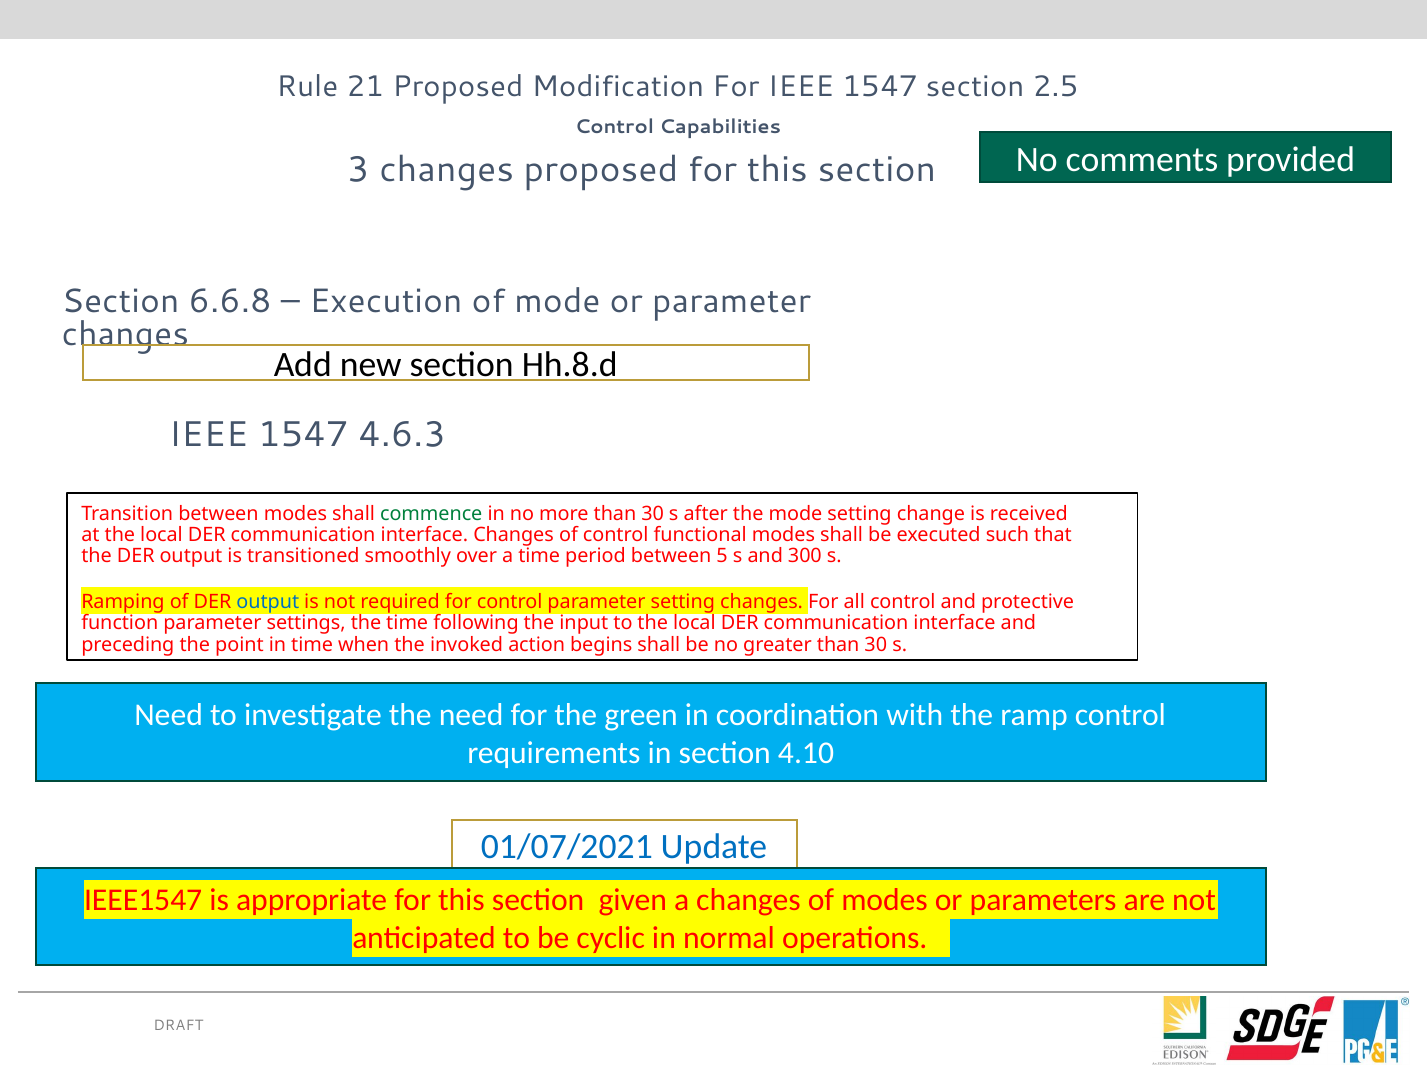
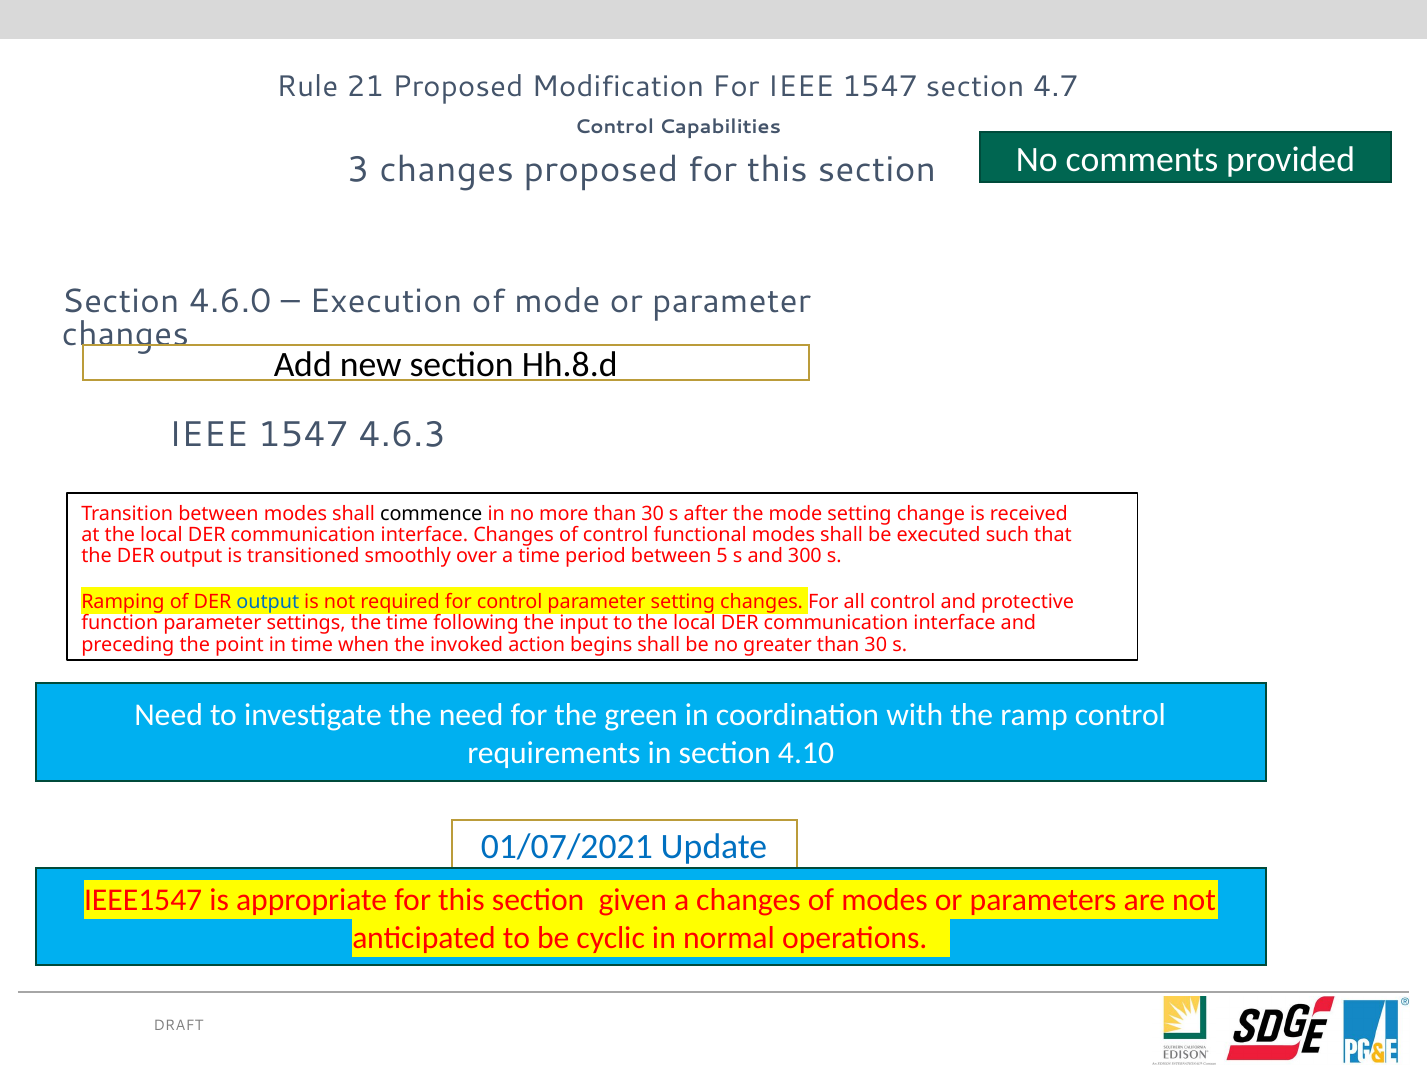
2.5: 2.5 -> 4.7 (1055, 86)
6.6.8: 6.6.8 -> 4.6.0 (230, 302)
commence colour: green -> black (431, 514)
